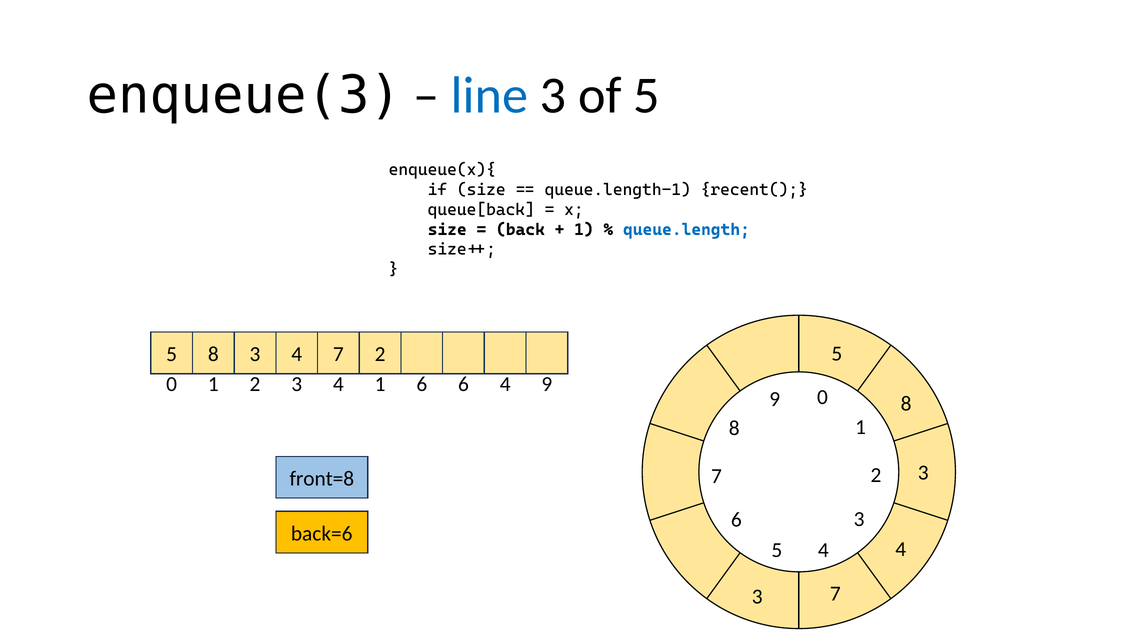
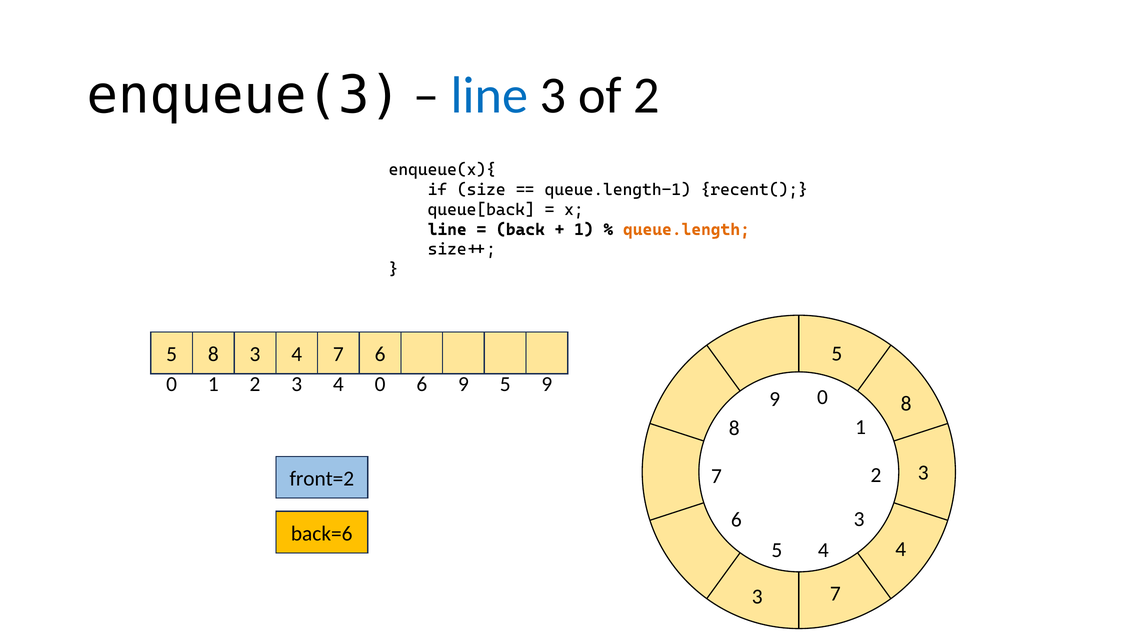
of 5: 5 -> 2 (647, 96)
size: size -> line (447, 229)
queue.length colour: blue -> orange (686, 229)
7 2: 2 -> 6 (380, 354)
4 1: 1 -> 0 (380, 384)
6 6: 6 -> 9 (463, 384)
1 4: 4 -> 5 (505, 384)
front=8: front=8 -> front=2 (322, 479)
